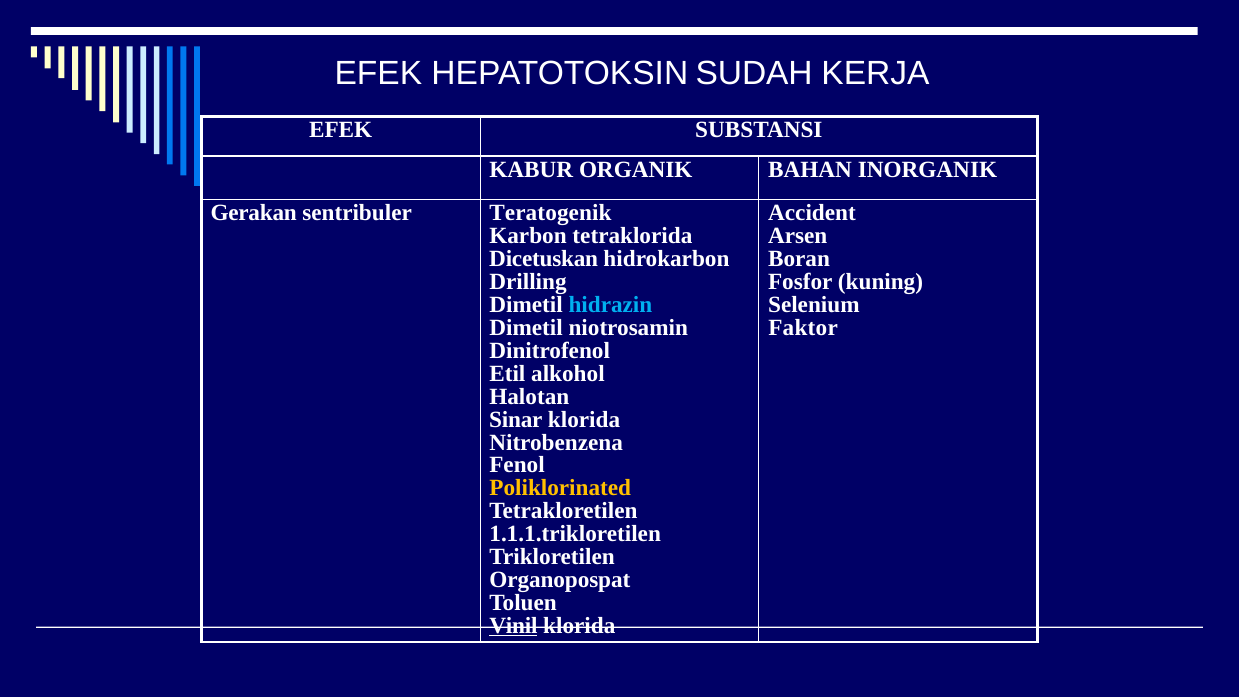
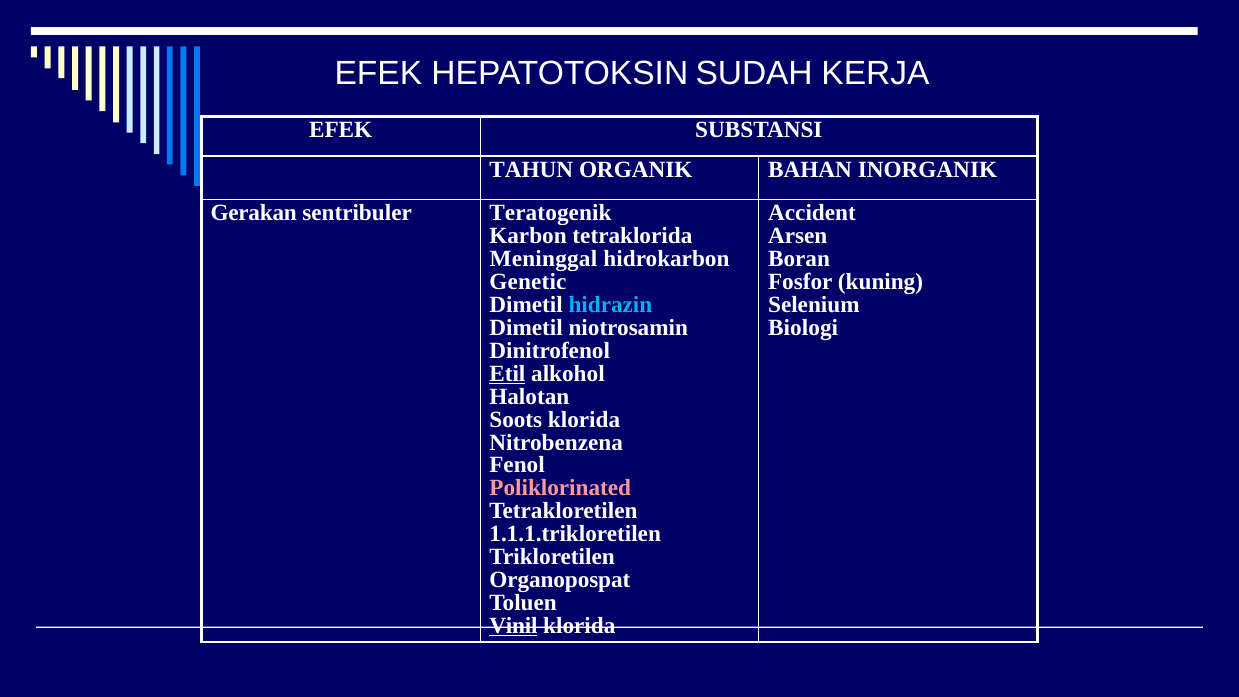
KABUR: KABUR -> TAHUN (531, 169)
Dicetuskan: Dicetuskan -> Meninggal (543, 259)
Drilling: Drilling -> Genetic (528, 282)
Faktor: Faktor -> Biologi (803, 328)
Etil underline: none -> present (507, 374)
Sinar: Sinar -> Soots (516, 419)
Poliklorinated colour: yellow -> pink (560, 488)
